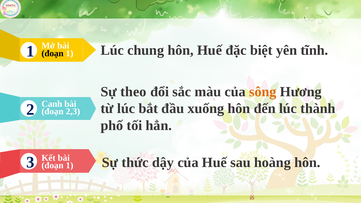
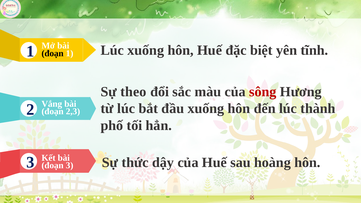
Lúc chung: chung -> xuống (146, 50)
sông colour: orange -> red (263, 92)
Canh: Canh -> Vắng (52, 104)
1: 1 -> 3 (70, 166)
